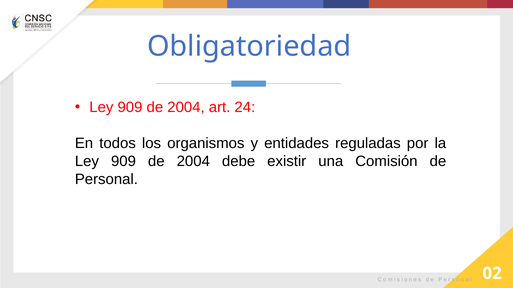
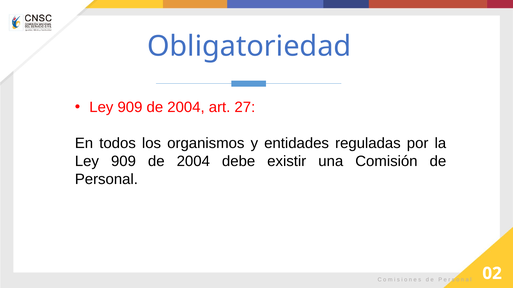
24: 24 -> 27 (245, 108)
